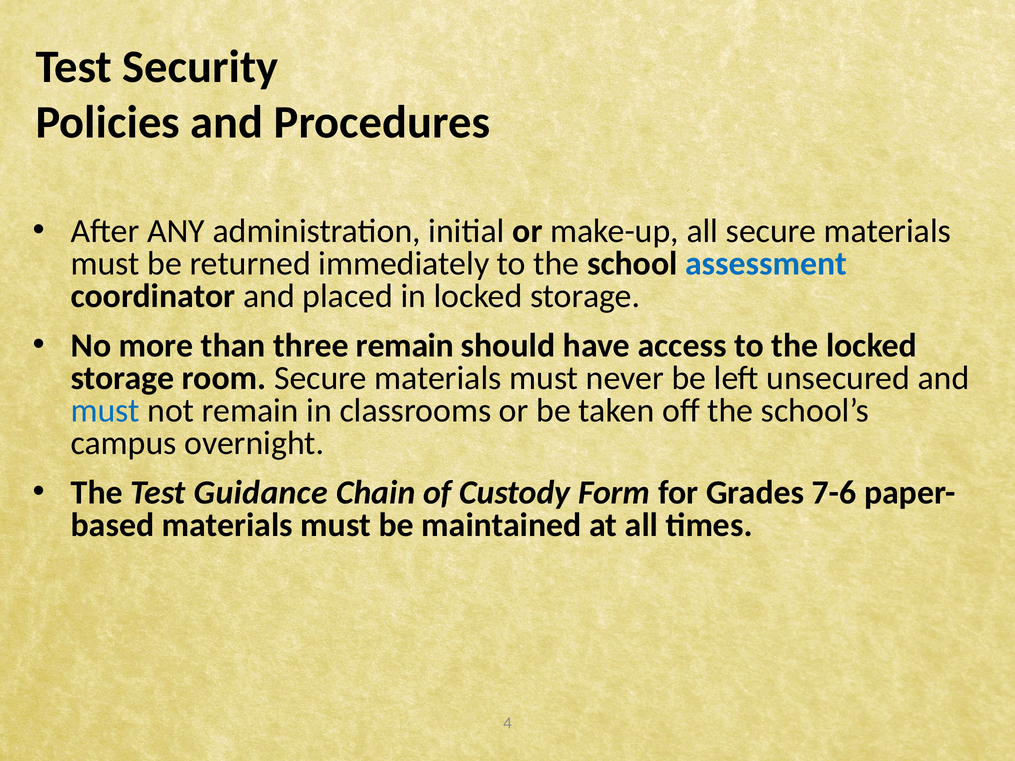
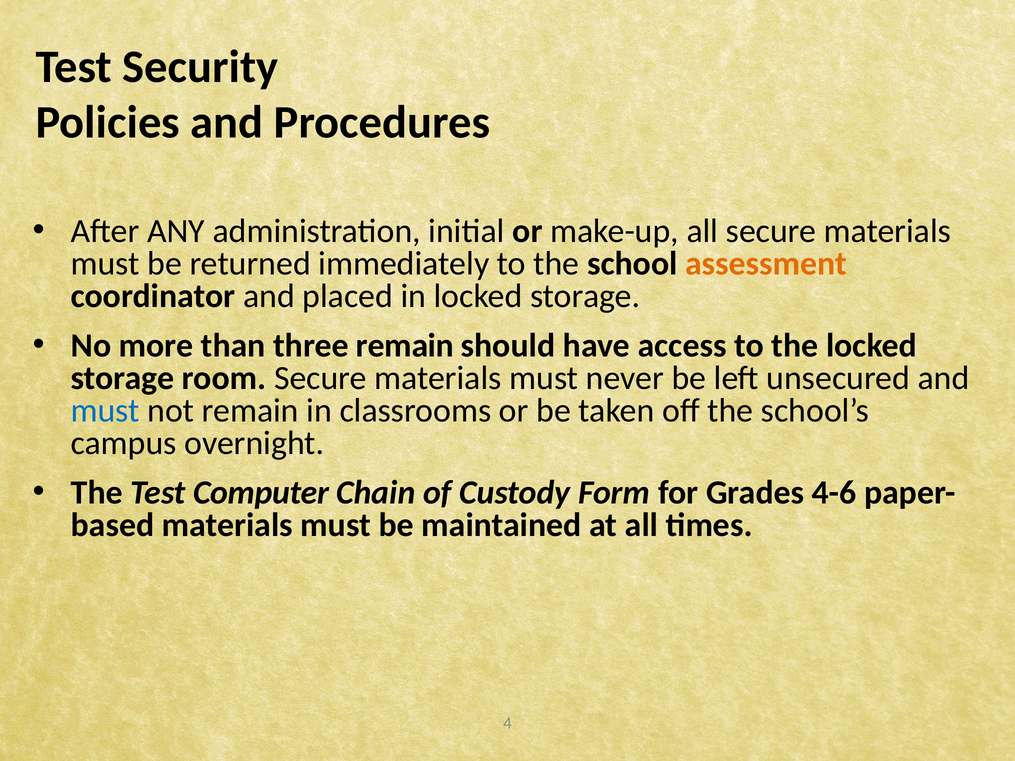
assessment colour: blue -> orange (766, 264)
Guidance: Guidance -> Computer (261, 493)
7-6: 7-6 -> 4-6 (834, 493)
